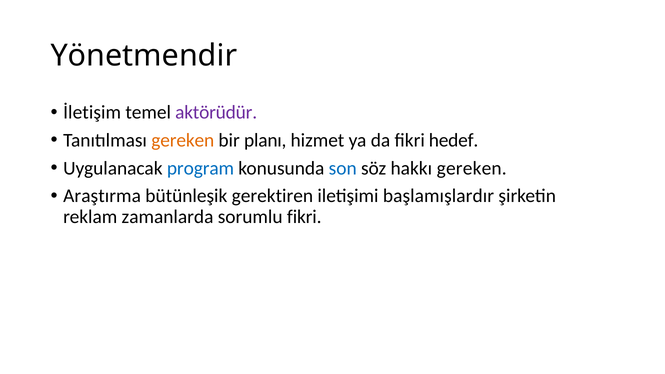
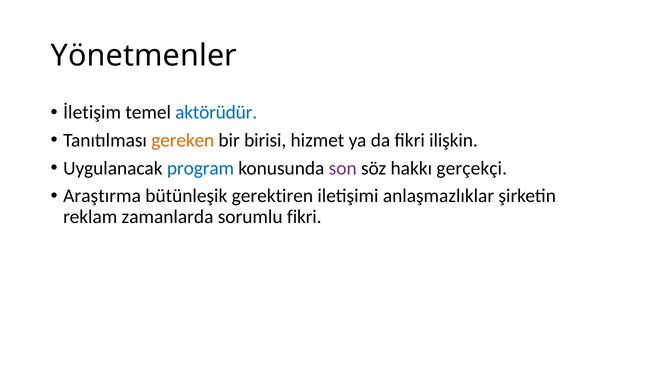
Yönetmendir: Yönetmendir -> Yönetmenler (144, 56)
aktörüdür colour: purple -> blue (216, 112)
planı: planı -> birisi (265, 140)
hedef: hedef -> ilişkin (453, 140)
son colour: blue -> purple (343, 168)
hakkı gereken: gereken -> gerçekçi (472, 168)
başlamışlardır: başlamışlardır -> anlaşmazlıklar (439, 196)
